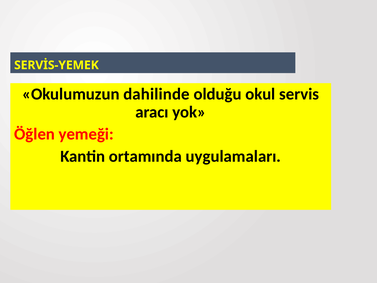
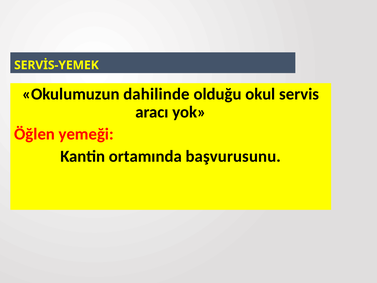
uygulamaları: uygulamaları -> başvurusunu (233, 156)
